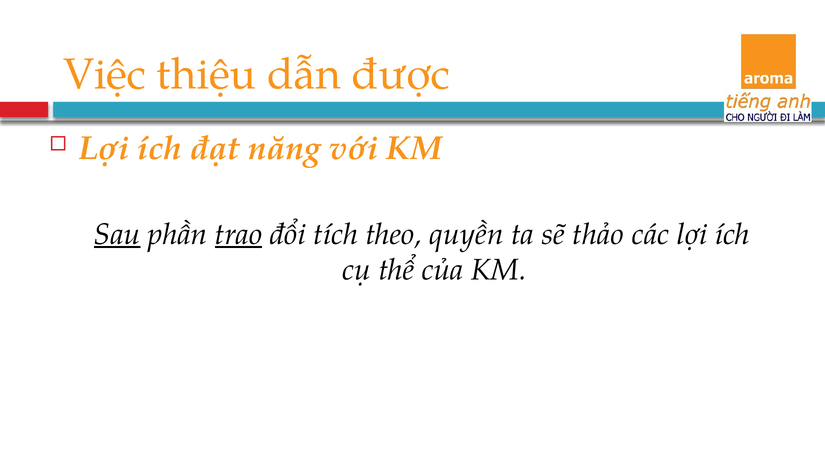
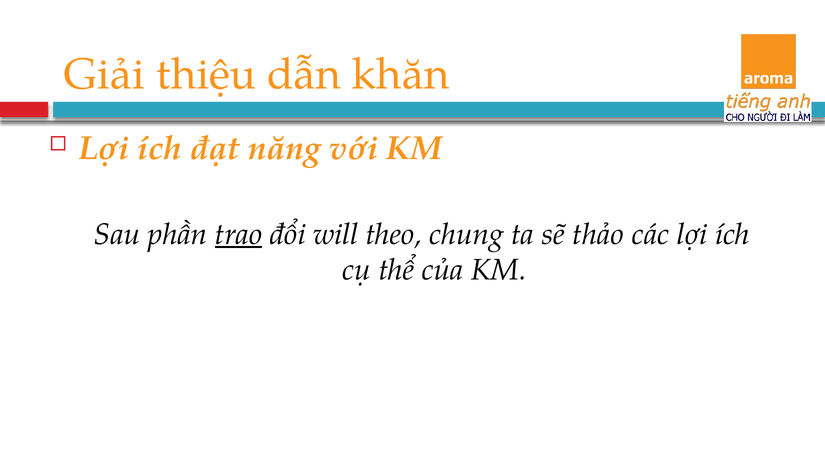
Việc: Việc -> Giải (104, 74)
được: được -> khăn (401, 74)
Sau underline: present -> none (117, 234)
tích: tích -> will (336, 234)
quyền: quyền -> chung (467, 234)
